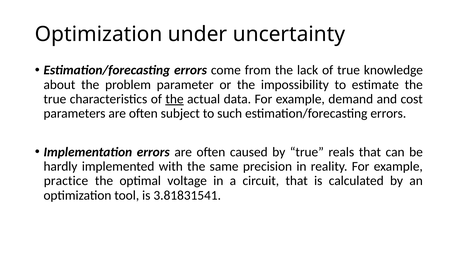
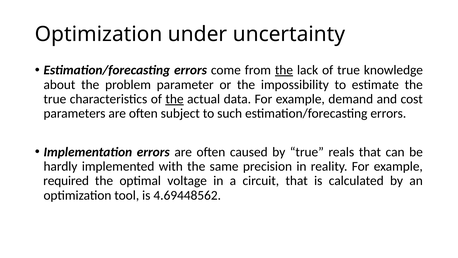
the underline: none -> present (284, 70)
practice: practice -> required (66, 181)
3.81831541: 3.81831541 -> 4.69448562 (187, 195)
